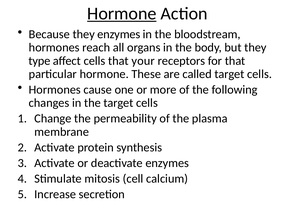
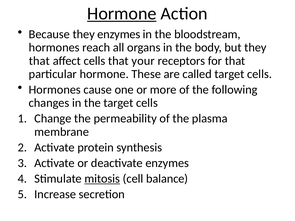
type: type -> that (39, 61)
mitosis underline: none -> present (102, 179)
calcium: calcium -> balance (167, 179)
